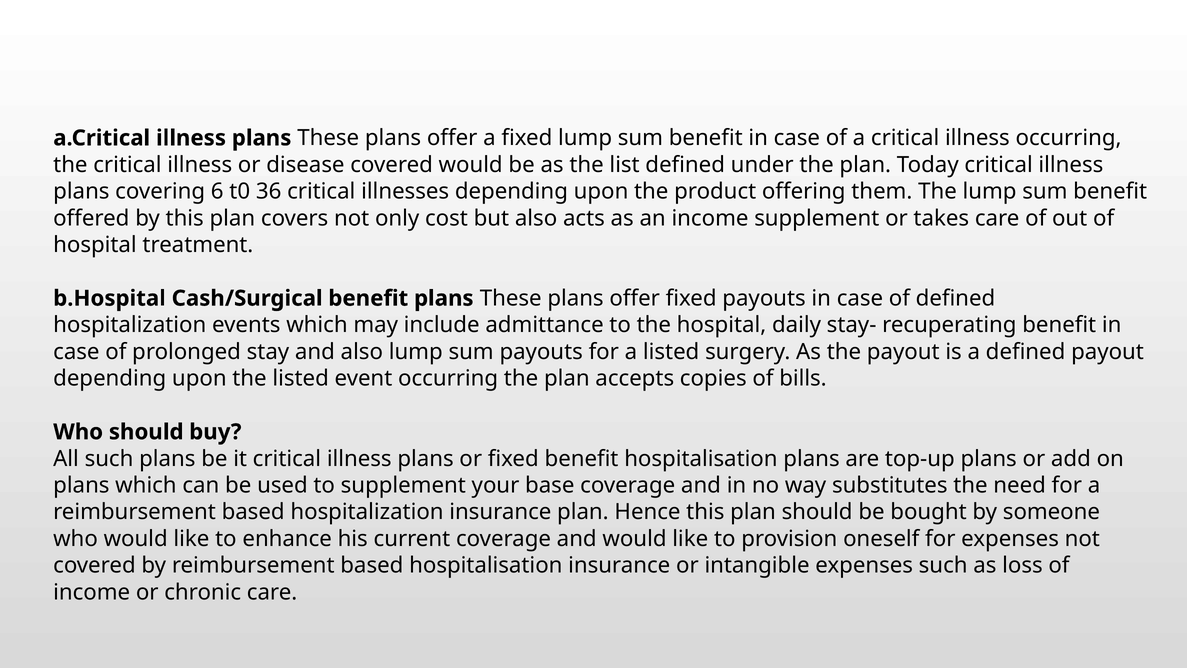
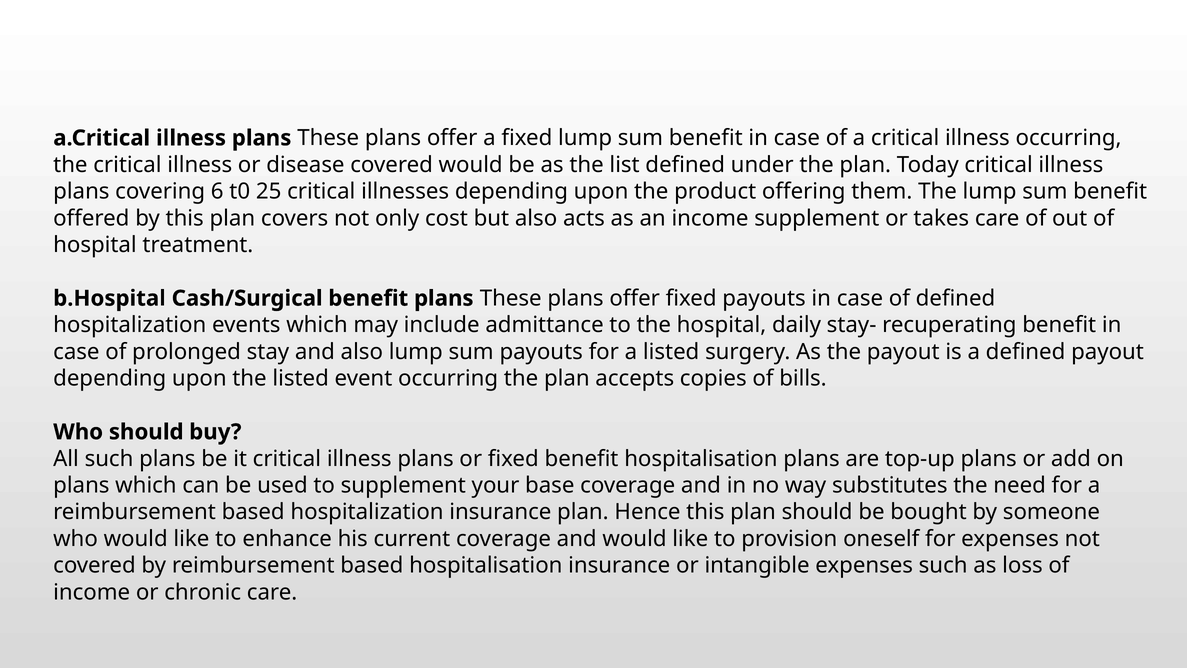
36: 36 -> 25 (269, 191)
